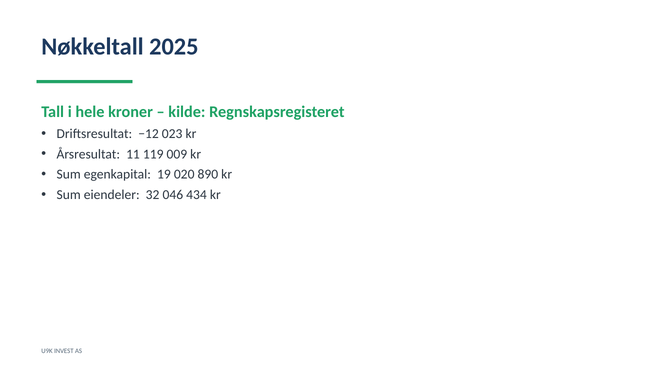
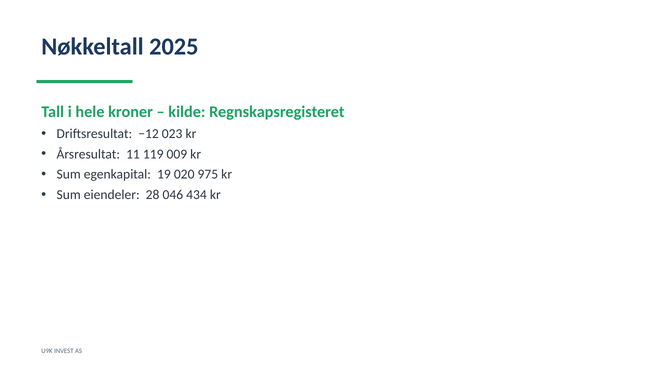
890: 890 -> 975 (208, 174)
32: 32 -> 28 (153, 195)
